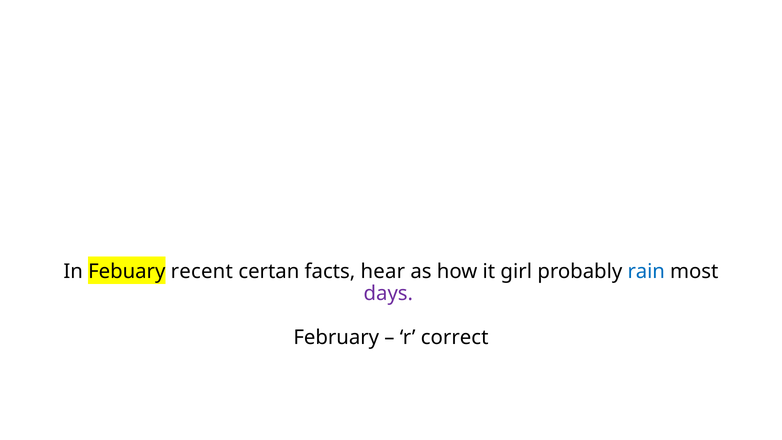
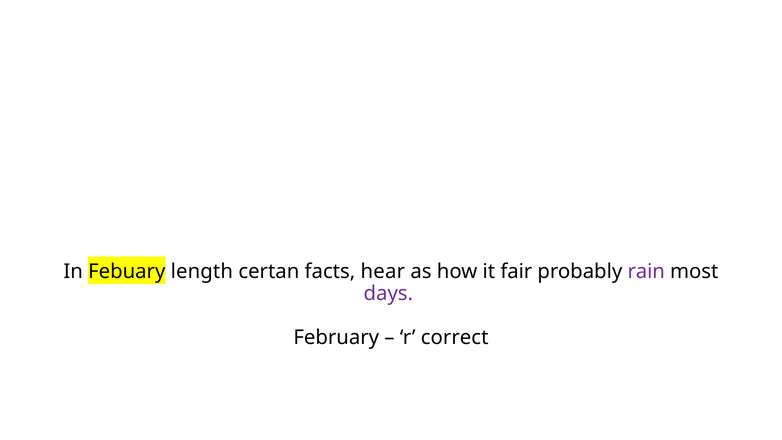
recent: recent -> length (202, 271)
girl: girl -> fair (516, 271)
rain colour: blue -> purple (646, 271)
